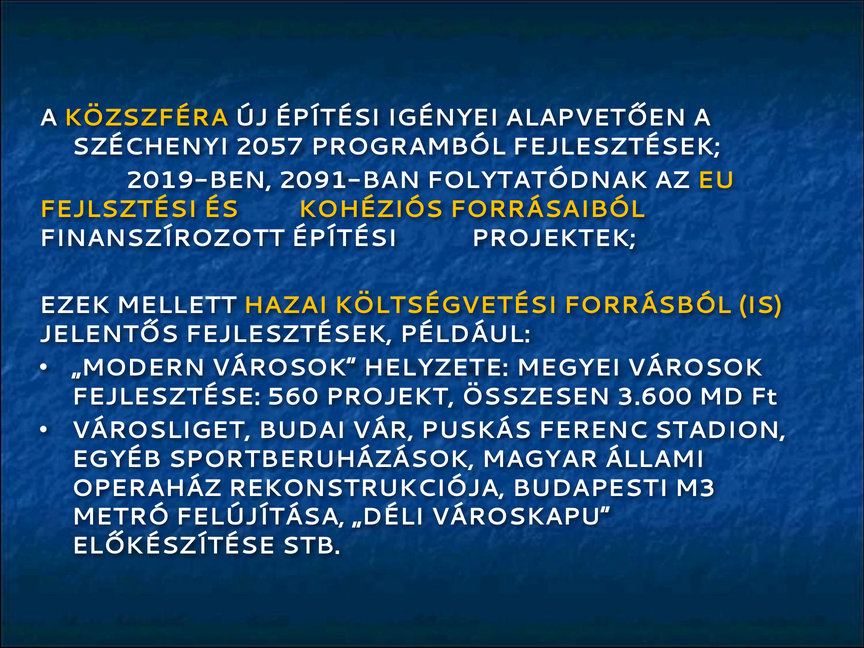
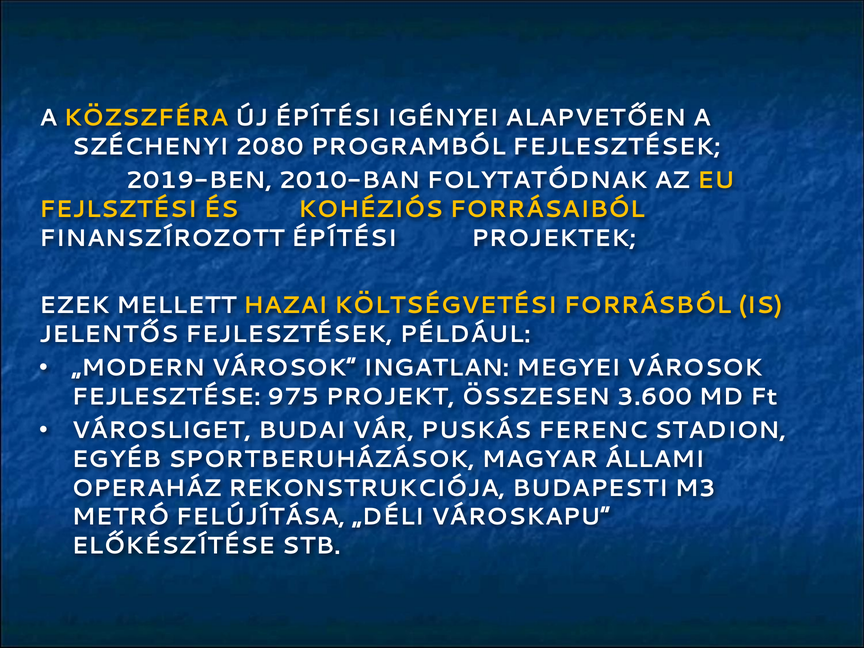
2057: 2057 -> 2080 (270, 147)
2091-BAN: 2091-BAN -> 2010-BAN (349, 180)
HELYZETE: HELYZETE -> INGATLAN (436, 368)
560: 560 -> 975 (293, 397)
